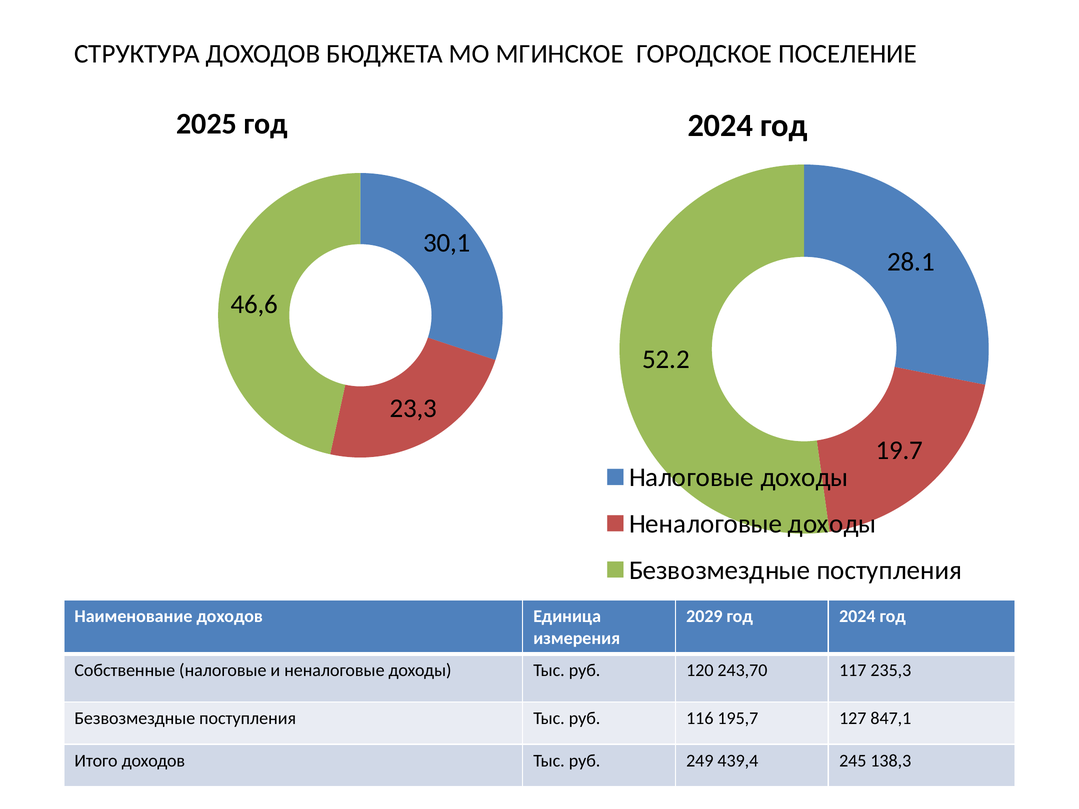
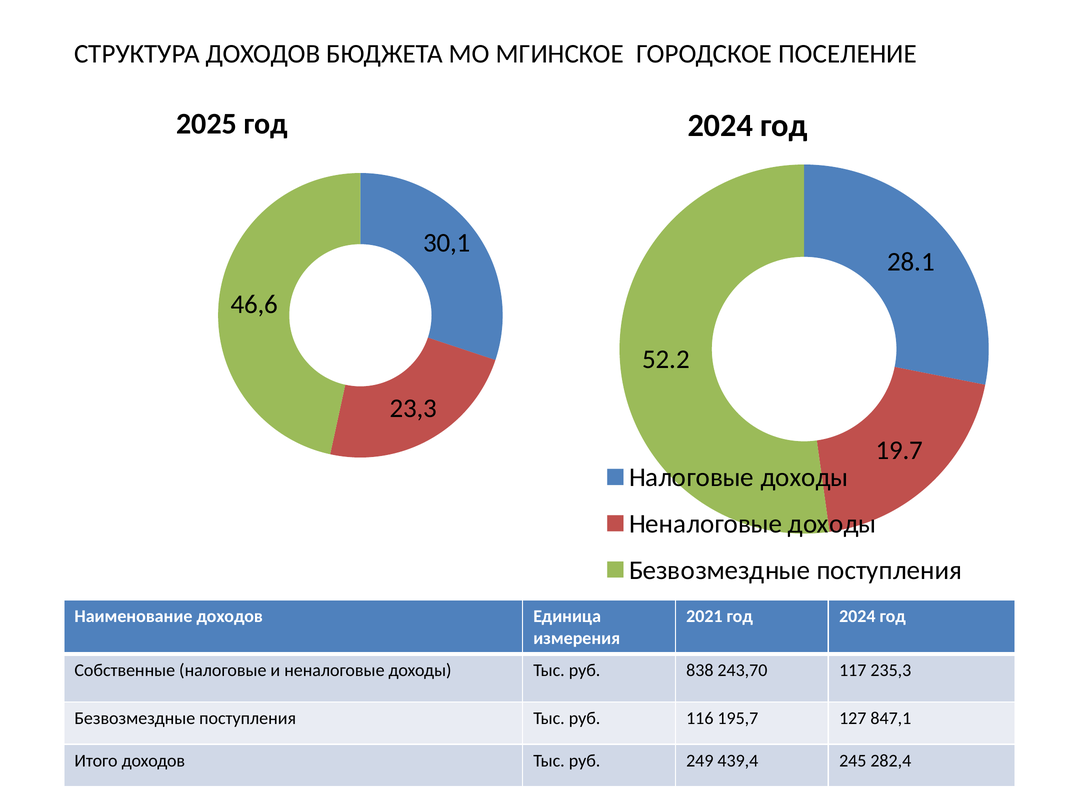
2029: 2029 -> 2021 (704, 617)
120: 120 -> 838 (700, 671)
138,3: 138,3 -> 282,4 (891, 761)
